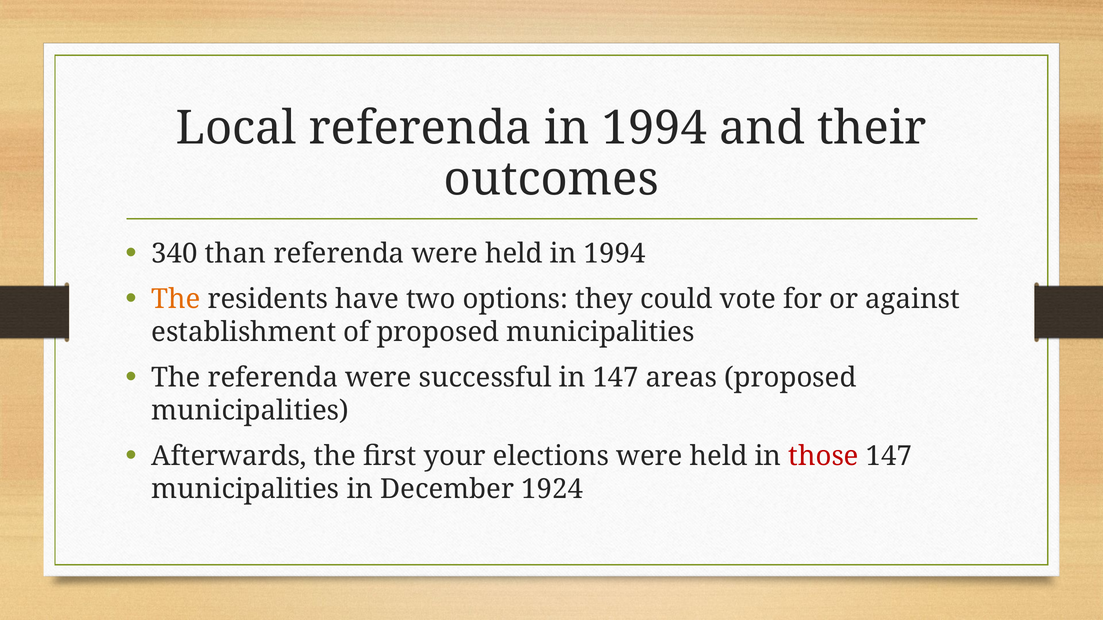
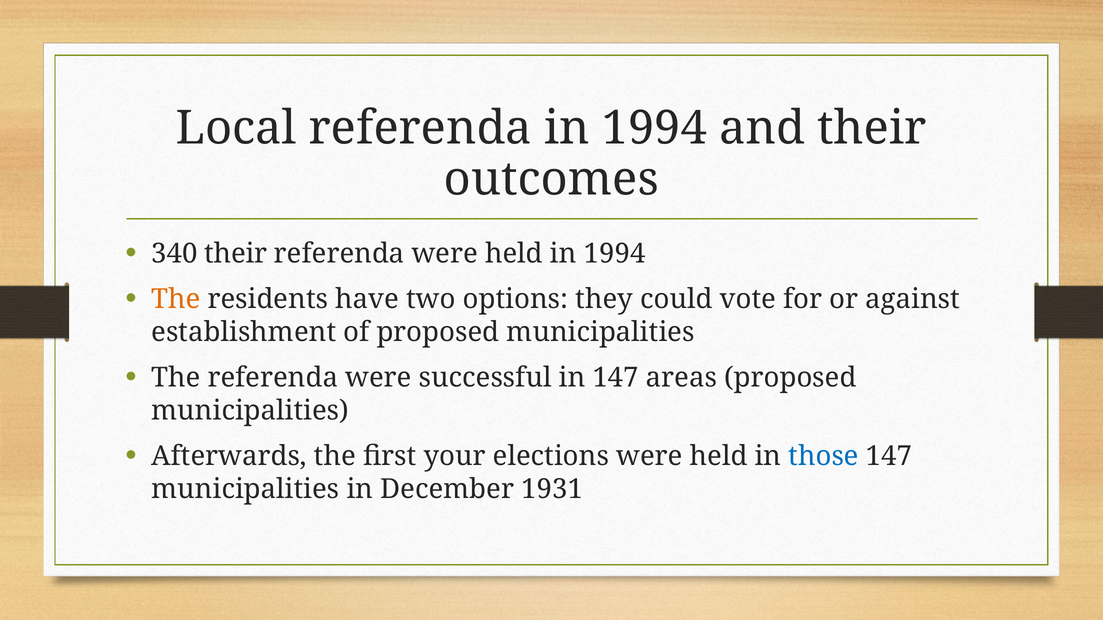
340 than: than -> their (236, 254)
those colour: red -> blue (824, 457)
1924: 1924 -> 1931 (552, 490)
